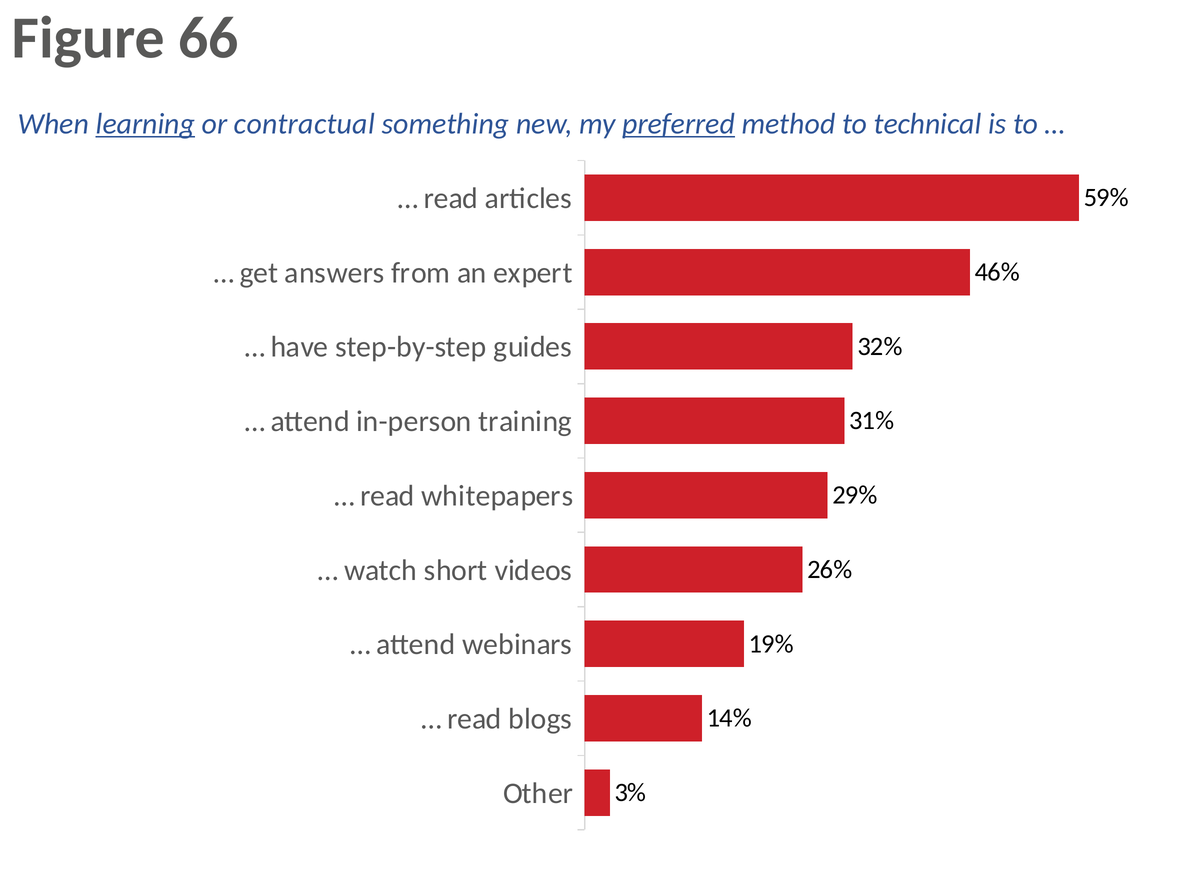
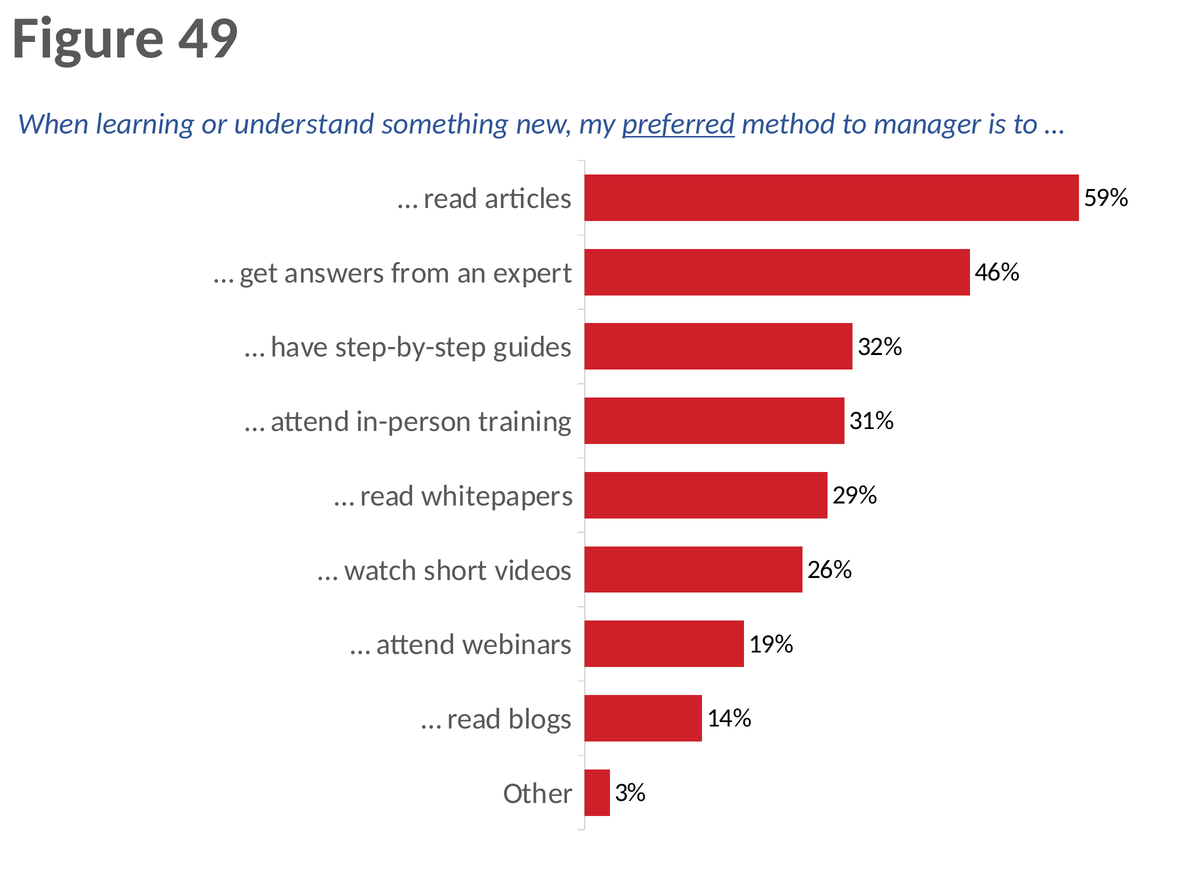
66: 66 -> 49 (208, 38)
learning underline: present -> none (145, 124)
contractual: contractual -> understand (304, 124)
technical: technical -> manager (928, 124)
